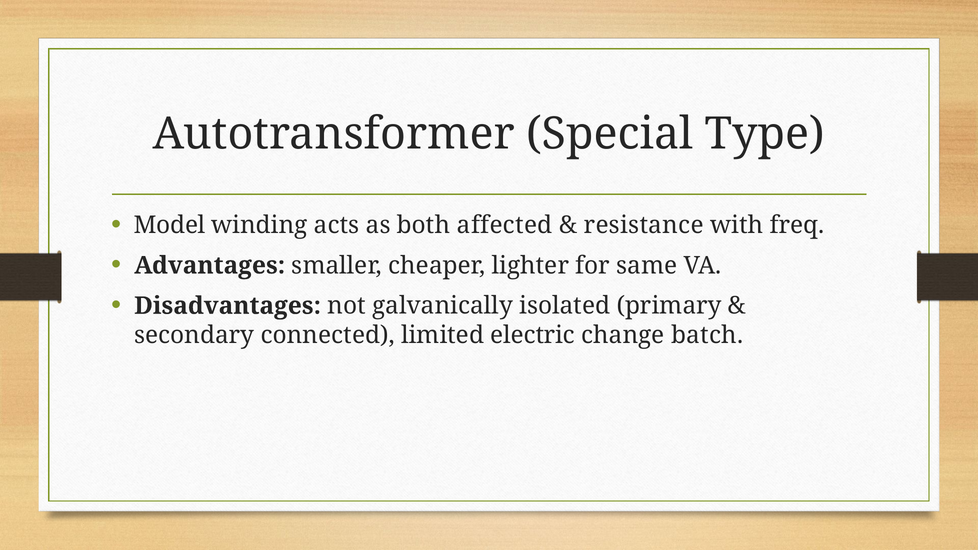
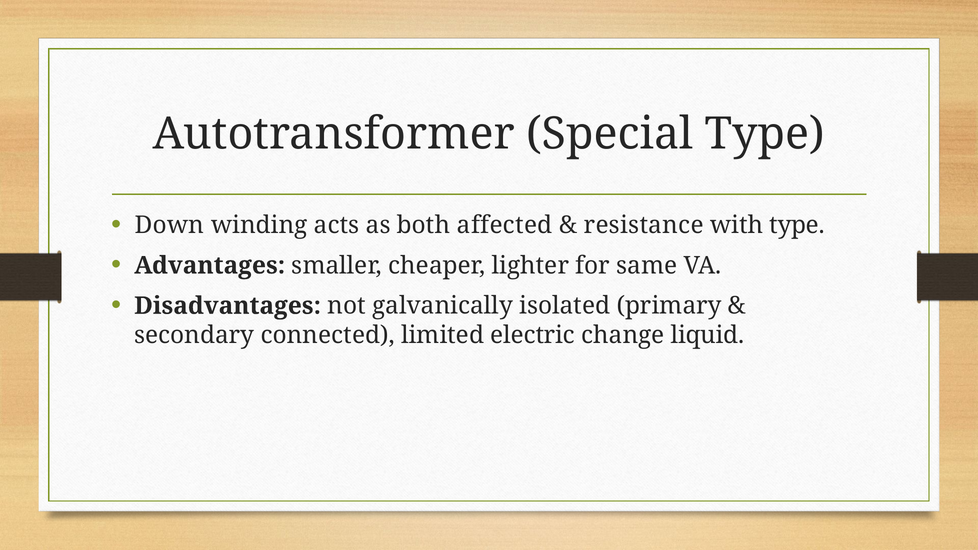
Model: Model -> Down (169, 225)
with freq: freq -> type (797, 225)
batch: batch -> liquid (707, 335)
